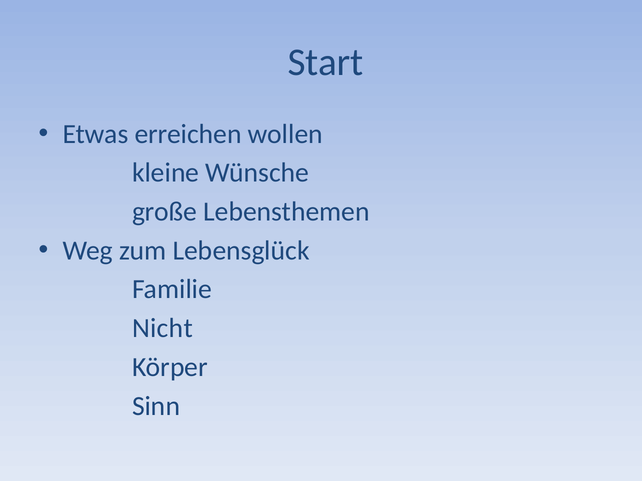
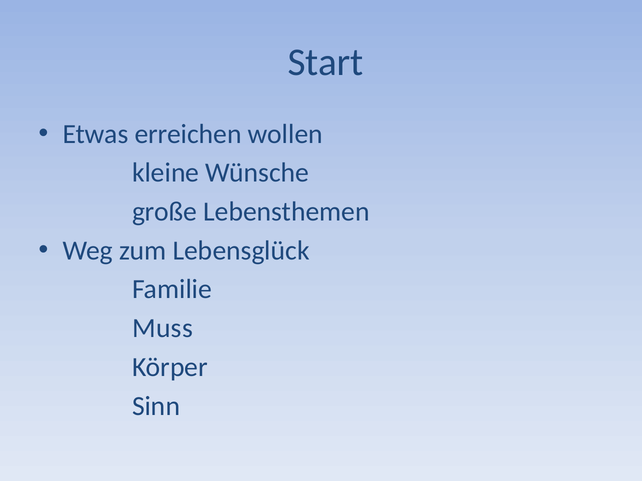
Nicht: Nicht -> Muss (163, 329)
